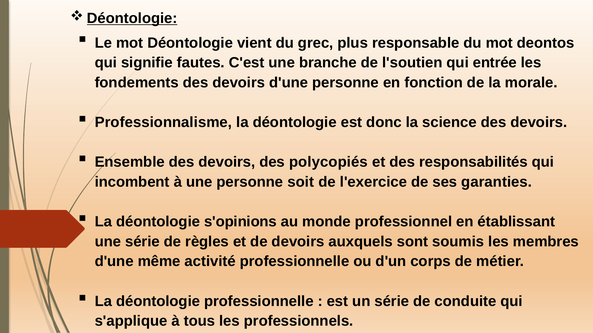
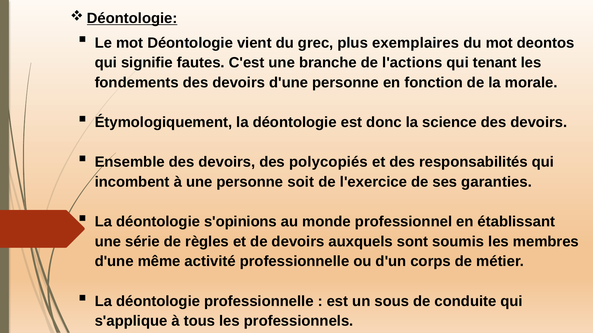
responsable: responsable -> exemplaires (416, 43)
l'soutien: l'soutien -> l'actions (412, 63)
entrée: entrée -> tenant (495, 63)
Professionnalisme: Professionnalisme -> Étymologiquement (163, 122)
un série: série -> sous (392, 302)
